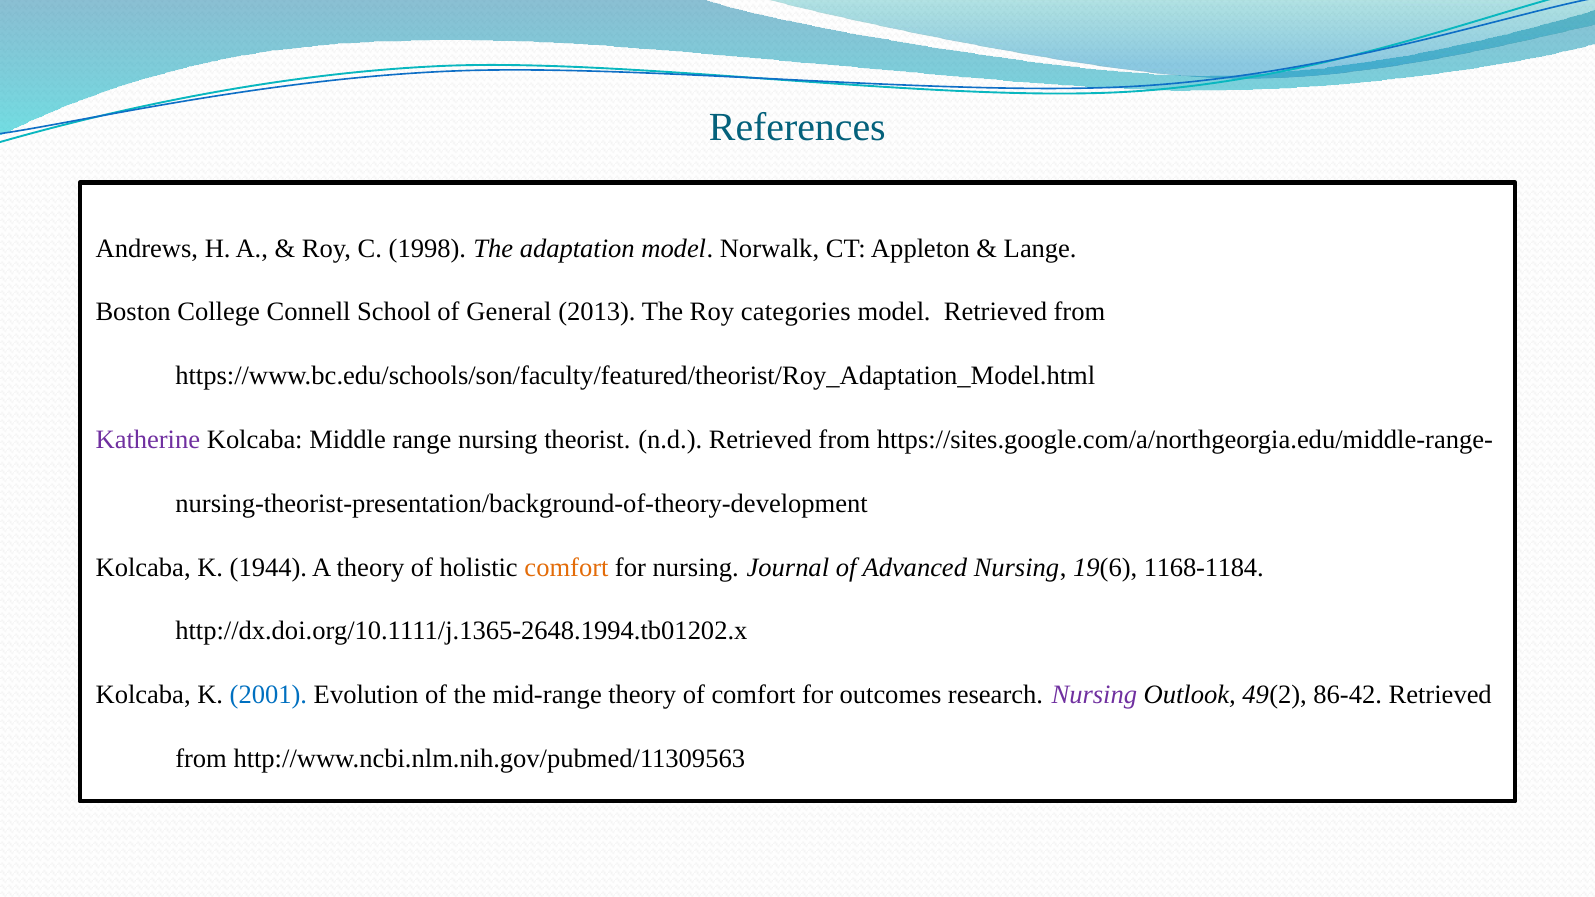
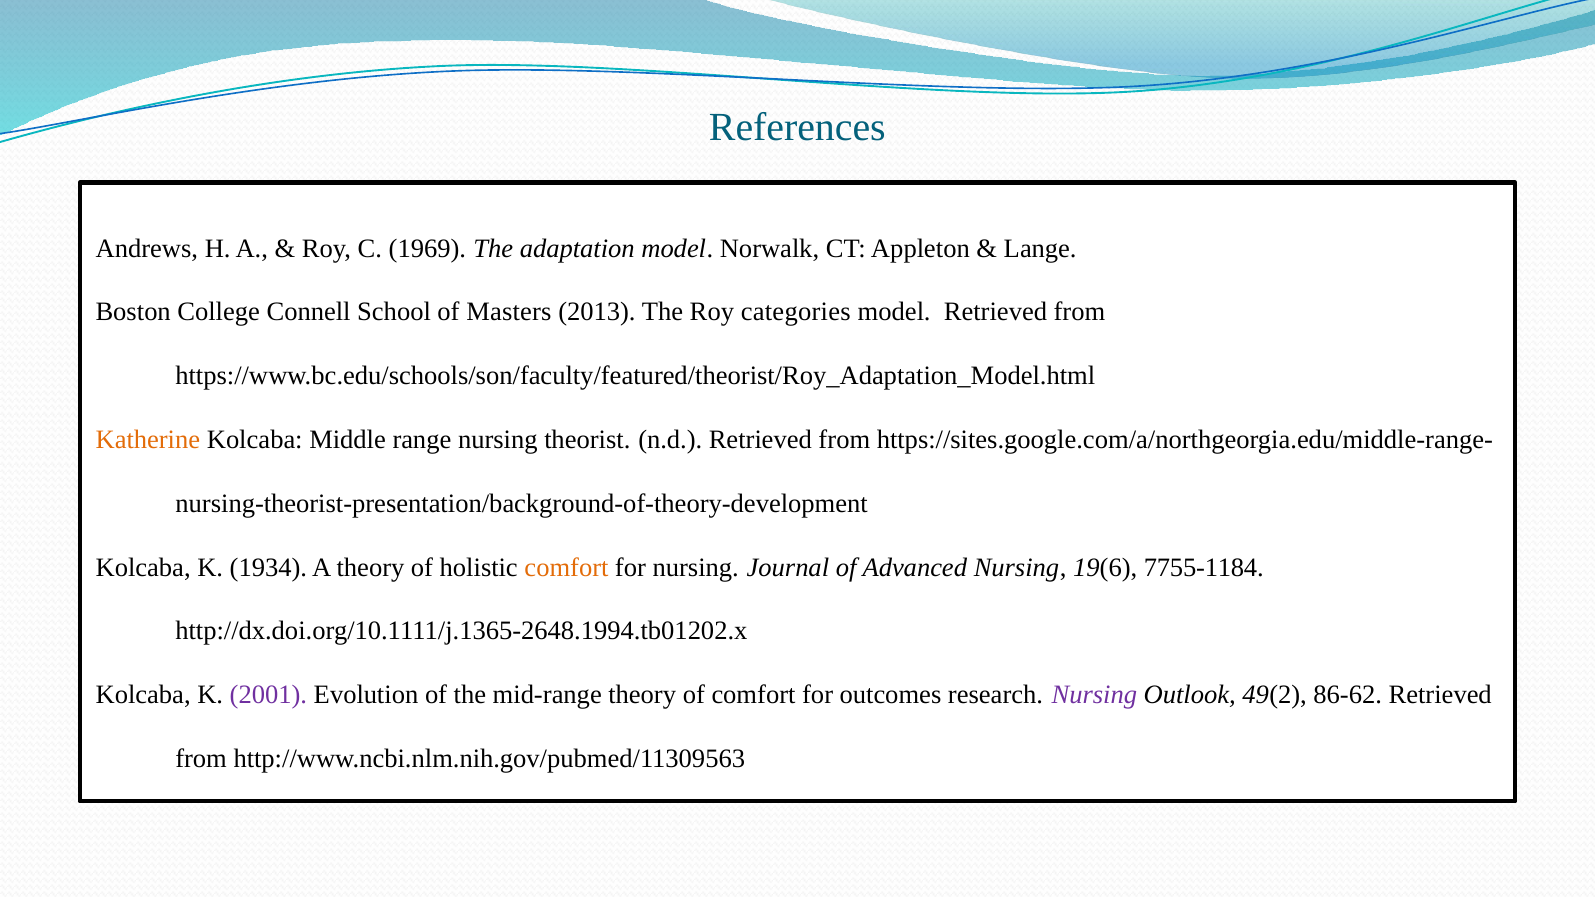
1998: 1998 -> 1969 (427, 248)
General: General -> Masters (509, 312)
Katherine colour: purple -> orange (148, 440)
1944: 1944 -> 1934 (268, 567)
1168-1184: 1168-1184 -> 7755-1184 (1204, 567)
2001 colour: blue -> purple (268, 695)
86-42: 86-42 -> 86-62 (1348, 695)
